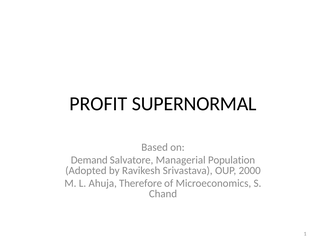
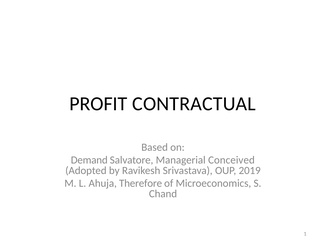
SUPERNORMAL: SUPERNORMAL -> CONTRACTUAL (194, 104)
Population: Population -> Conceived (231, 160)
2000: 2000 -> 2019 (250, 170)
